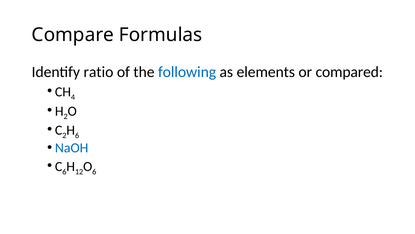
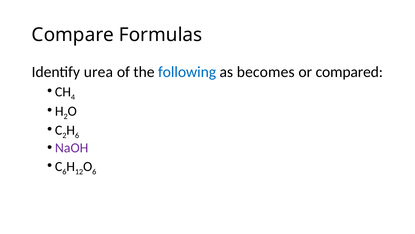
ratio: ratio -> urea (98, 72)
elements: elements -> becomes (266, 72)
NaOH colour: blue -> purple (72, 147)
